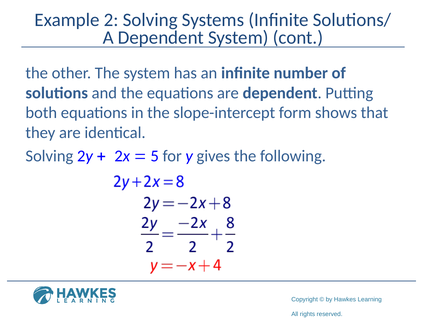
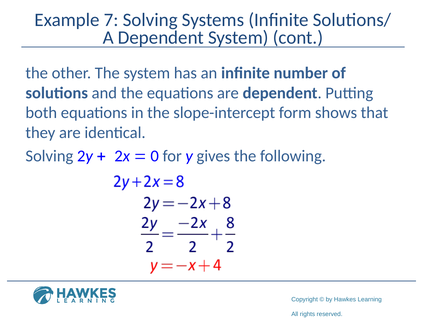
2: 2 -> 7 (111, 20)
5: 5 -> 0 (155, 156)
